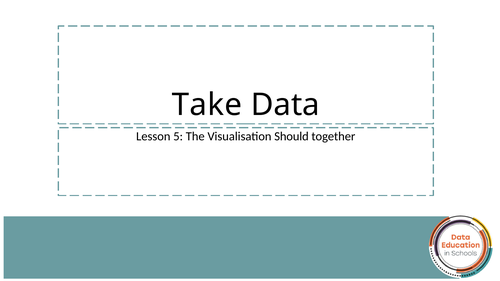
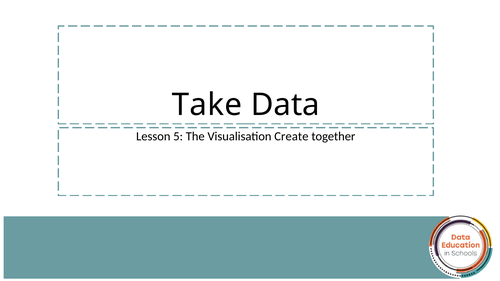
Should: Should -> Create (291, 136)
